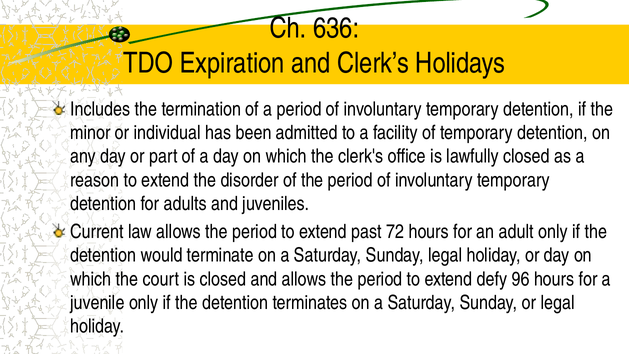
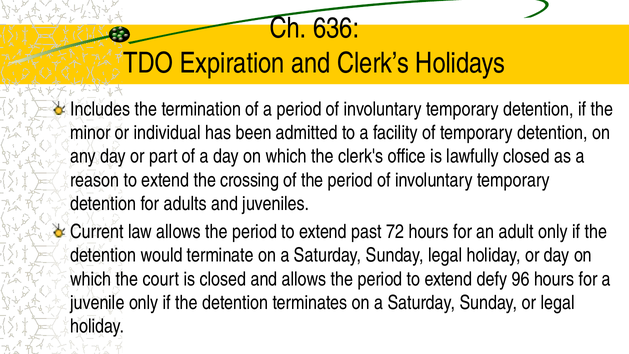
disorder: disorder -> crossing (250, 180)
